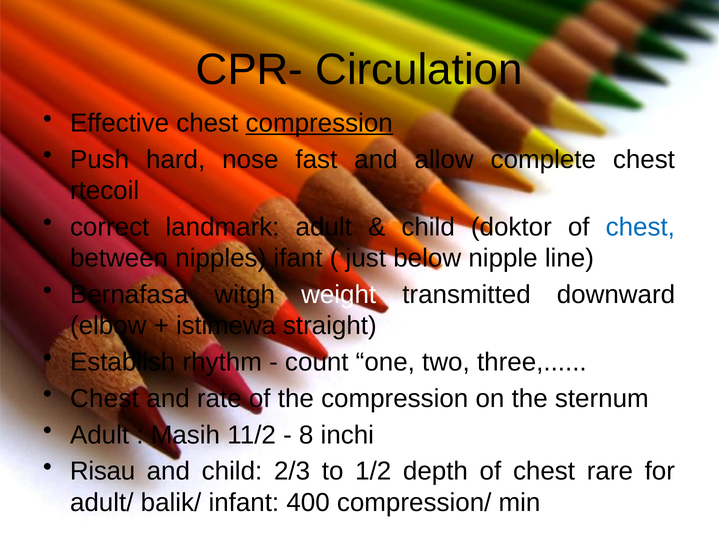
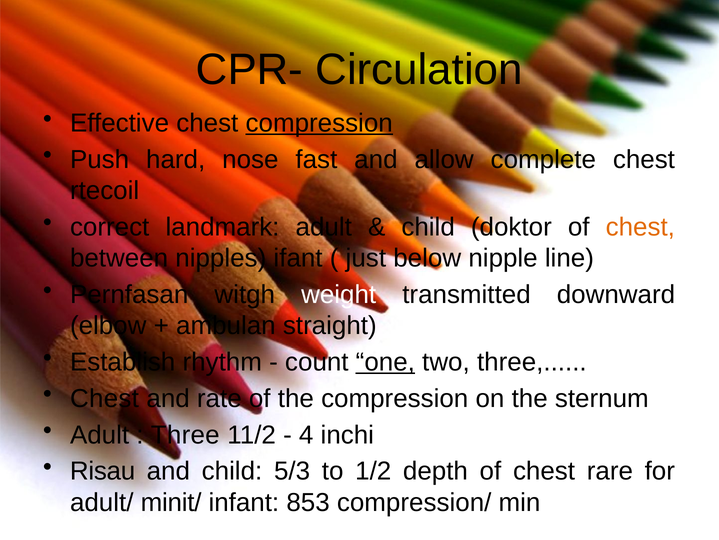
chest colour: blue -> orange (640, 227)
Bernafasa: Bernafasa -> Pernfasan (129, 294)
istimewa: istimewa -> ambulan (226, 325)
one underline: none -> present (385, 362)
Masih: Masih -> Three (185, 434)
8: 8 -> 4 (306, 434)
2/3: 2/3 -> 5/3 (292, 471)
balik/: balik/ -> minit/ (171, 502)
400: 400 -> 853 (308, 502)
